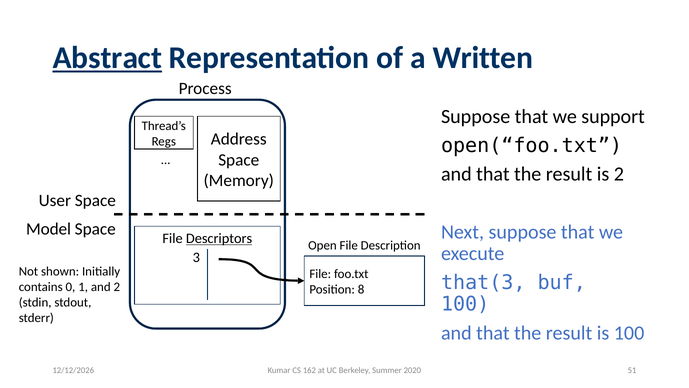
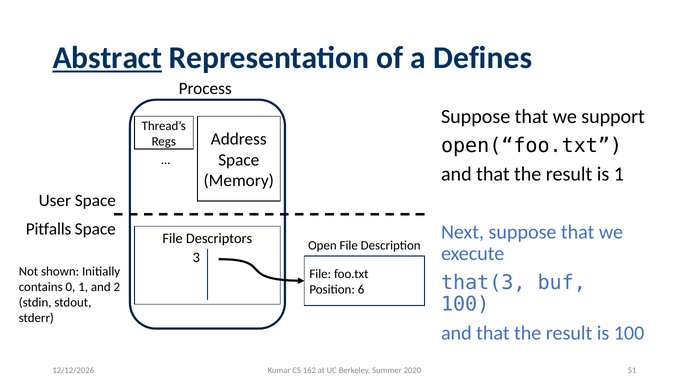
Written: Written -> Defines (483, 58)
is 2: 2 -> 1 (619, 174)
Model: Model -> Pitfalls (49, 229)
Descriptors underline: present -> none (219, 238)
8: 8 -> 6 (361, 289)
